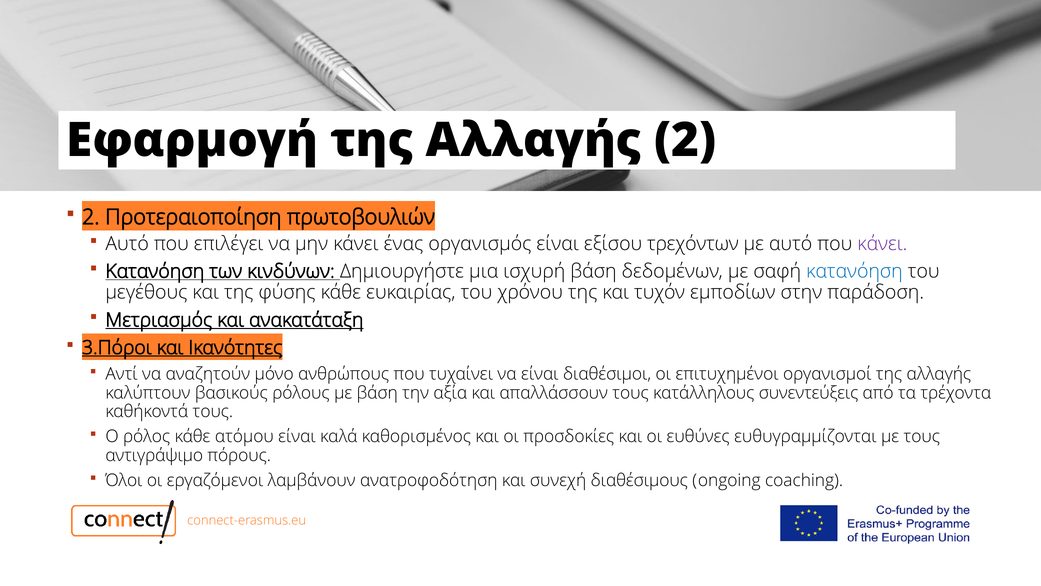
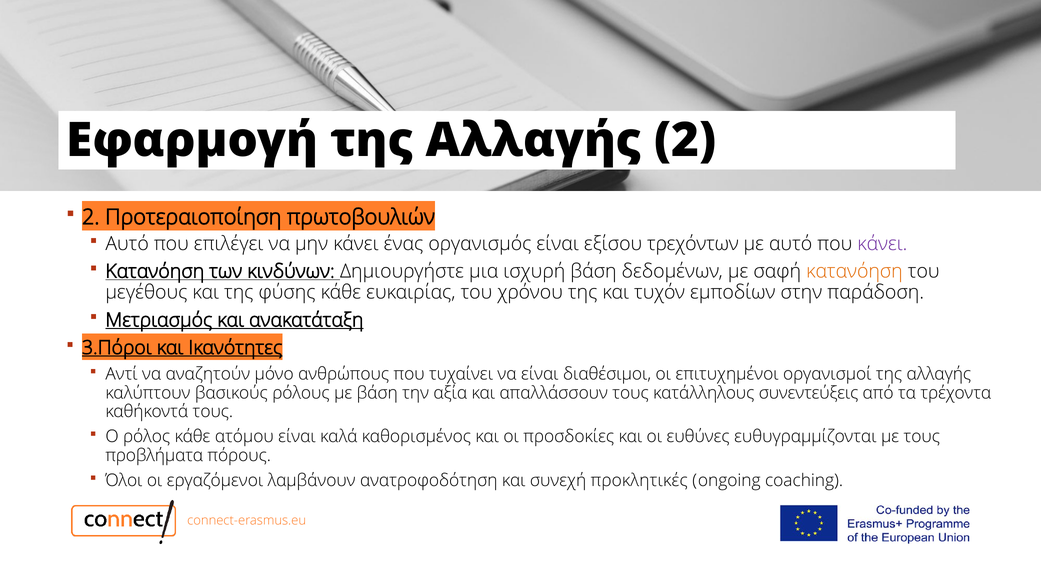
κατανόηση colour: blue -> orange (854, 271)
αντιγράψιμο: αντιγράψιμο -> προβλήματα (154, 455)
διαθέσιμους: διαθέσιμους -> προκλητικές (639, 480)
